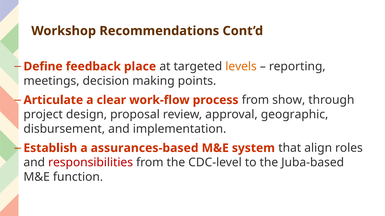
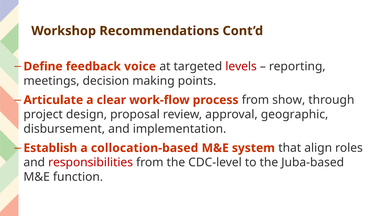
place: place -> voice (140, 67)
levels colour: orange -> red (241, 67)
assurances-based: assurances-based -> collocation-based (145, 148)
